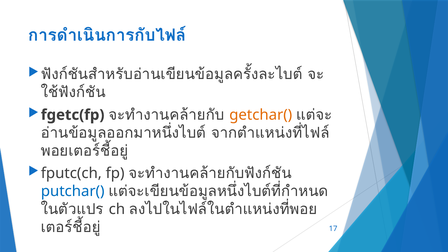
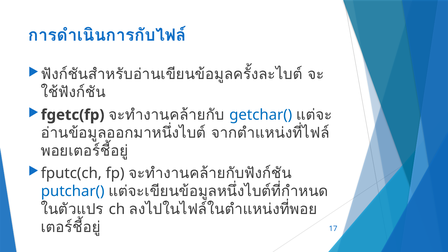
getchar( colour: orange -> blue (261, 115)
